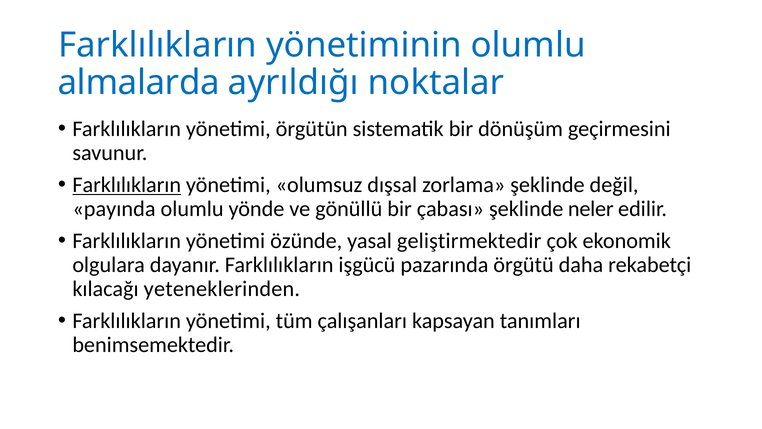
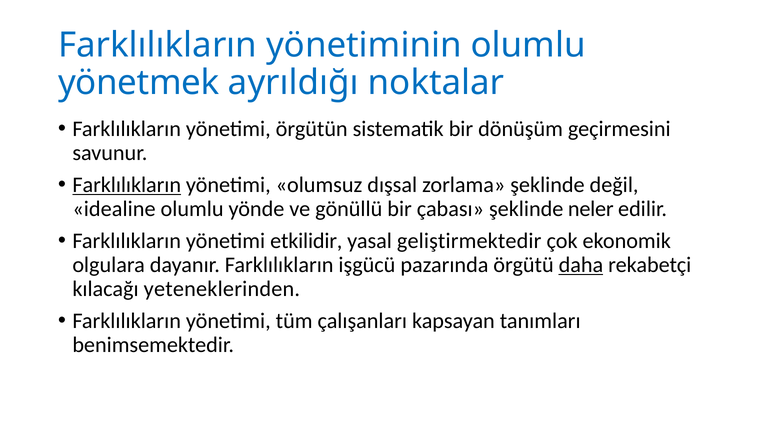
almalarda: almalarda -> yönetmek (139, 83)
payında: payında -> idealine (114, 209)
özünde: özünde -> etkilidir (306, 241)
daha underline: none -> present (581, 265)
